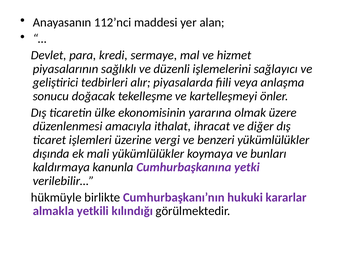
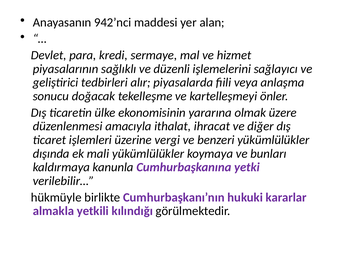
112’nci: 112’nci -> 942’nci (113, 22)
